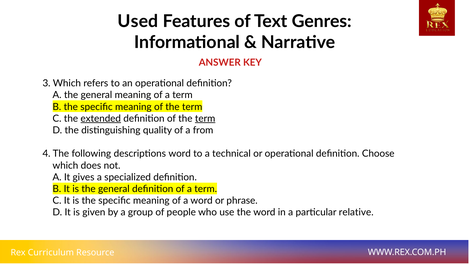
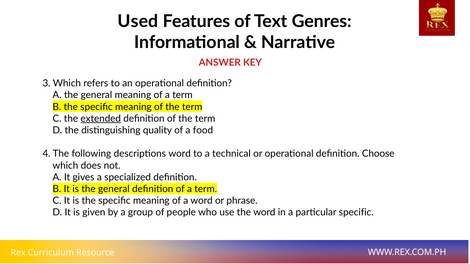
term underline: present -> none (205, 119)
from: from -> food (203, 130)
particular relative: relative -> specific (356, 213)
